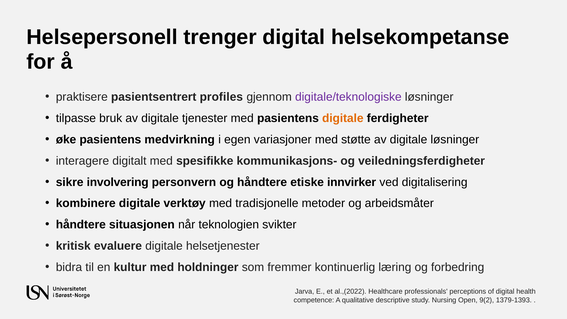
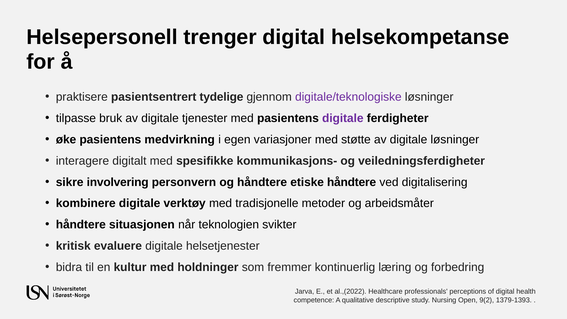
profiles: profiles -> tydelige (221, 97)
digitale colour: orange -> purple (343, 118)
etiske innvirker: innvirker -> håndtere (352, 182)
